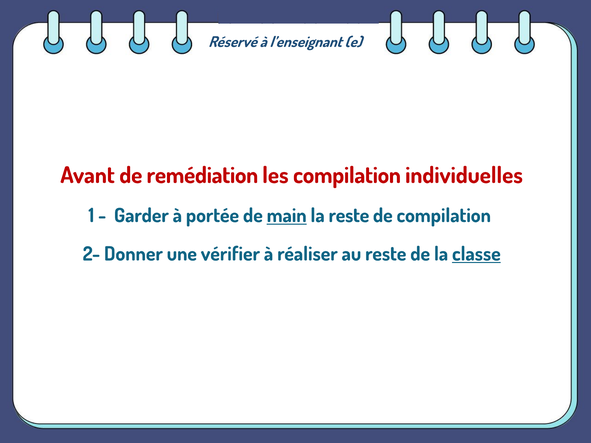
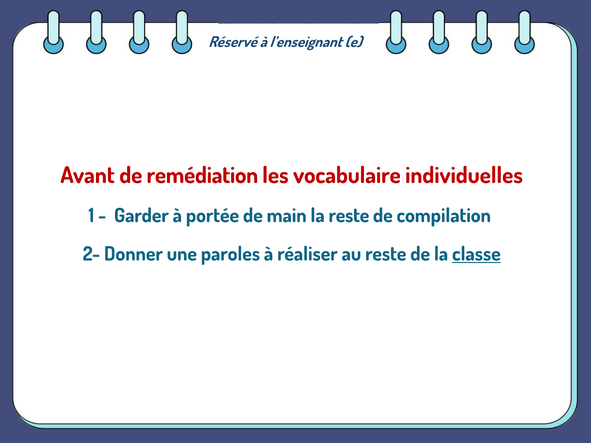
les compilation: compilation -> vocabulaire (347, 176)
main underline: present -> none (287, 216)
vérifier: vérifier -> paroles (230, 254)
